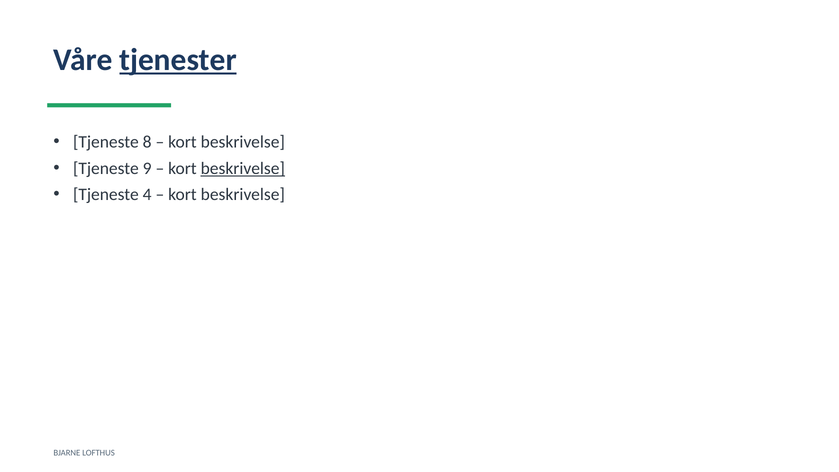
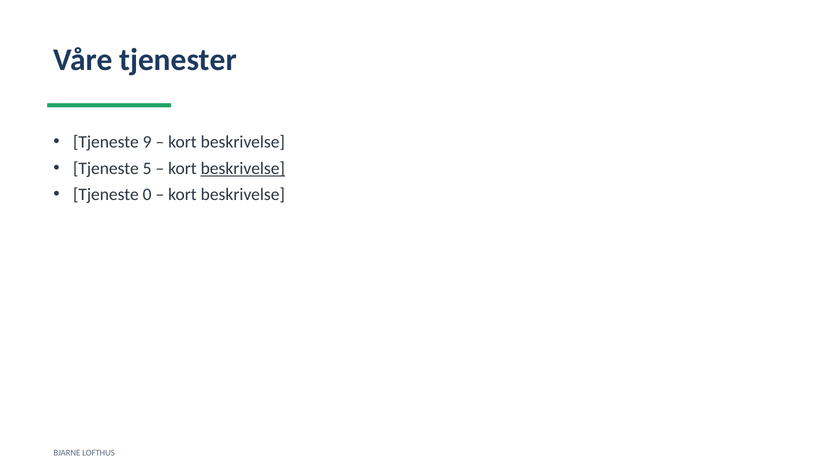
tjenester underline: present -> none (178, 60)
8: 8 -> 9 (147, 142)
9: 9 -> 5 (147, 168)
4: 4 -> 0 (147, 195)
